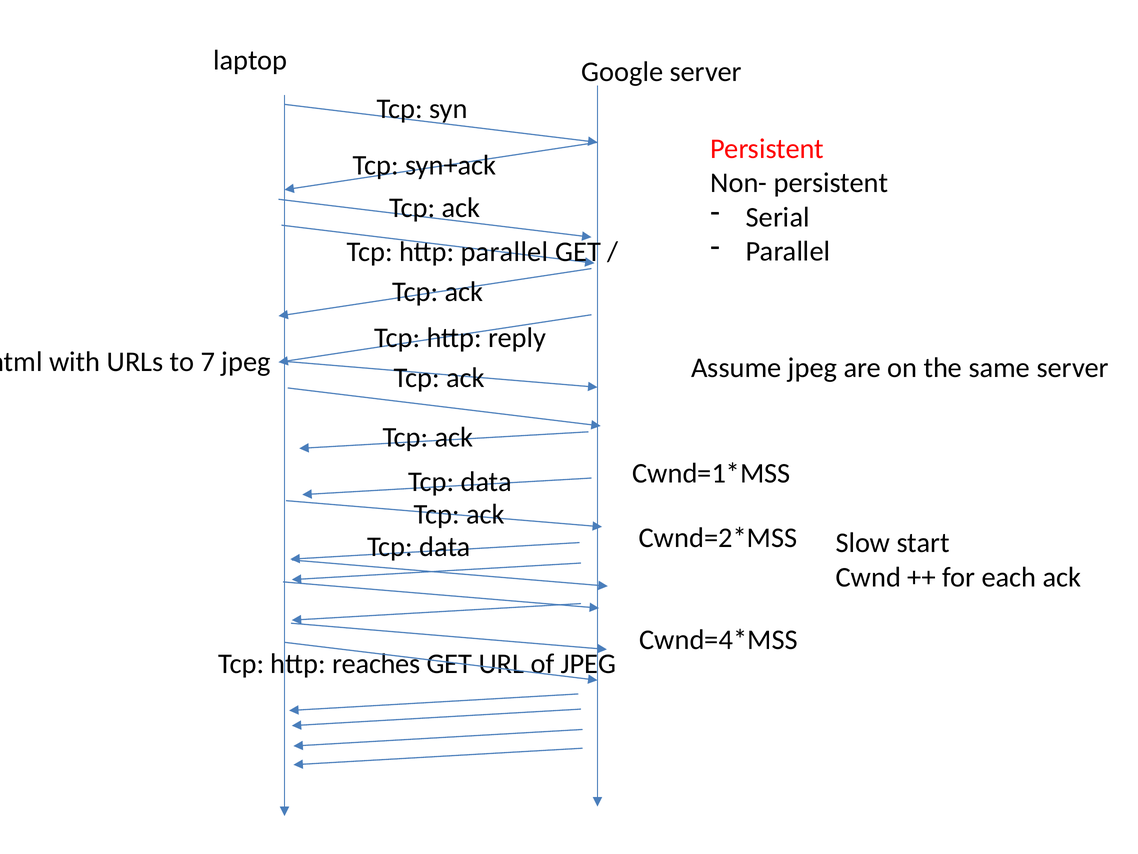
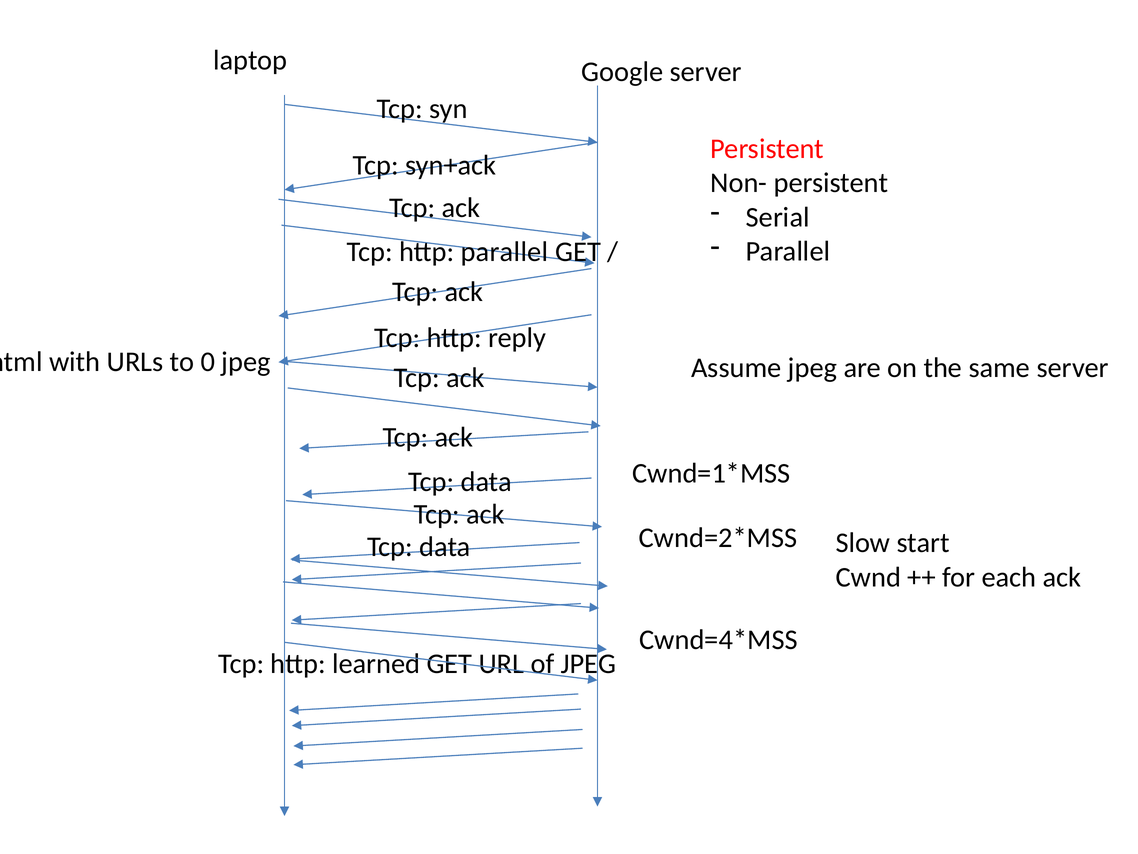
7: 7 -> 0 (208, 362)
reaches: reaches -> learned (376, 663)
